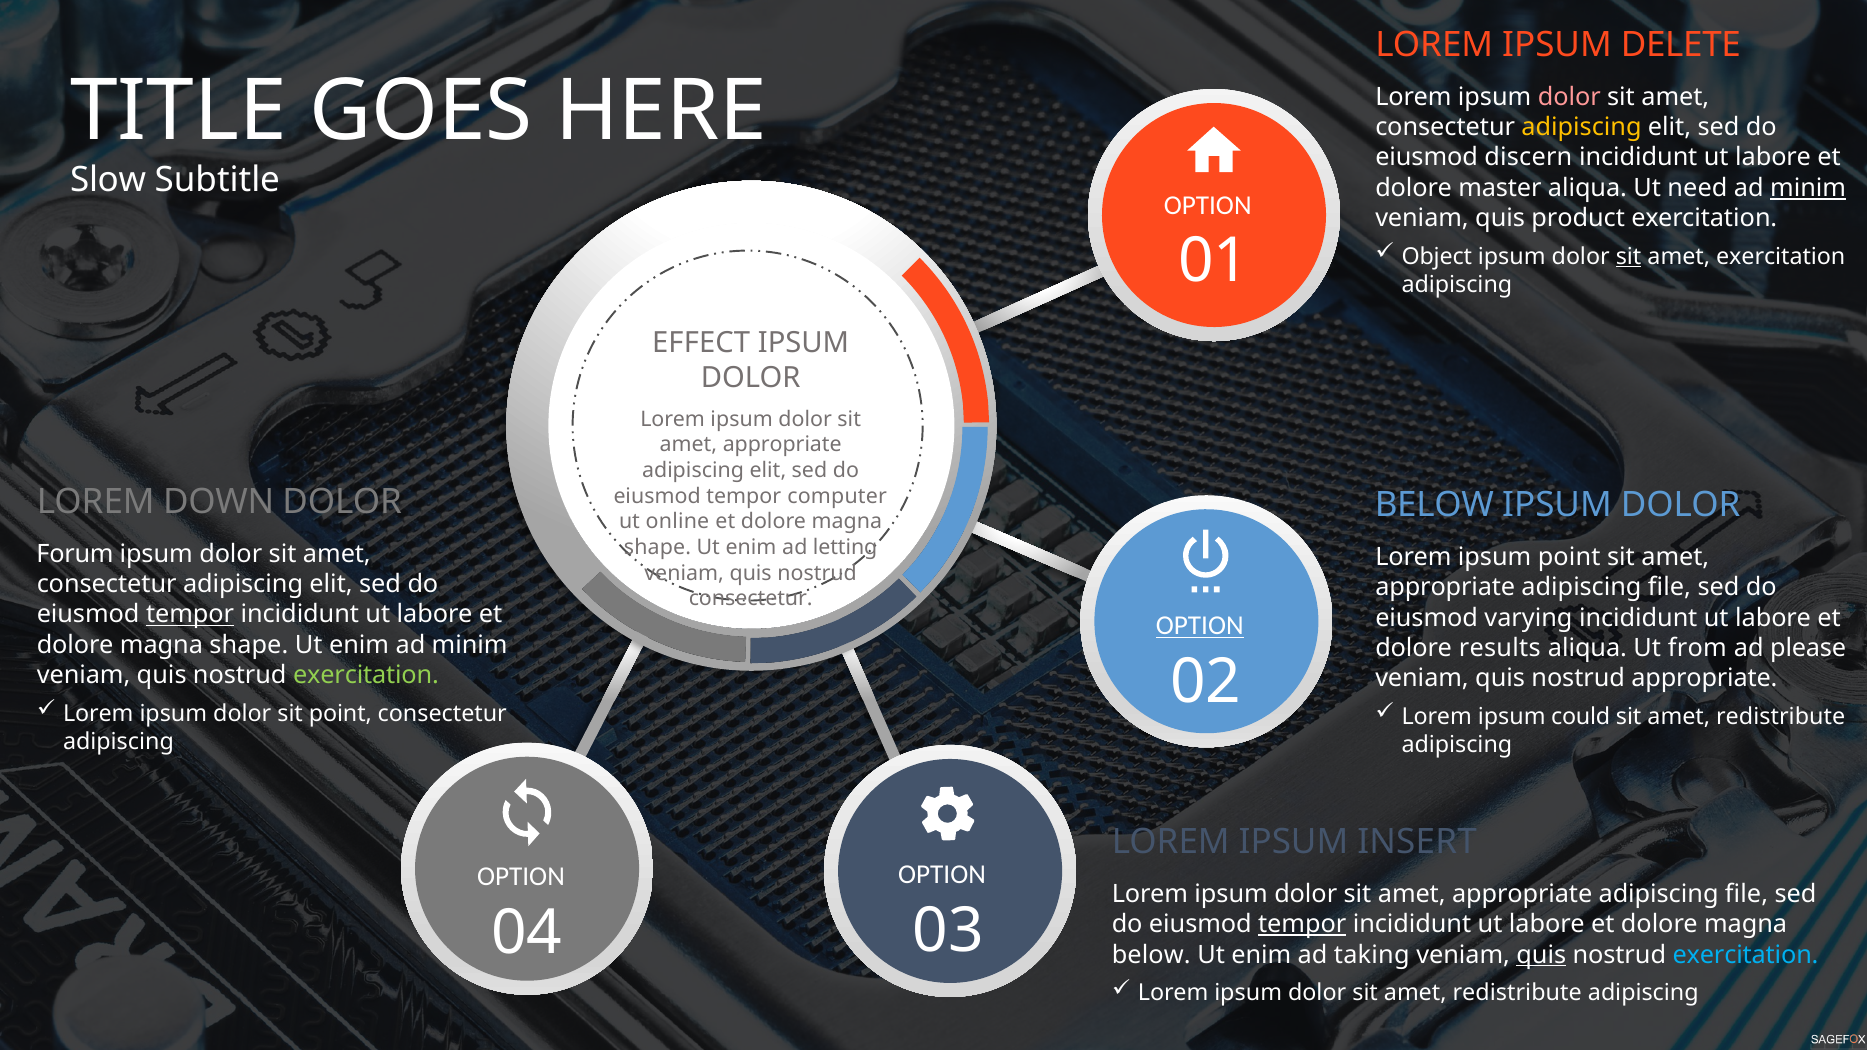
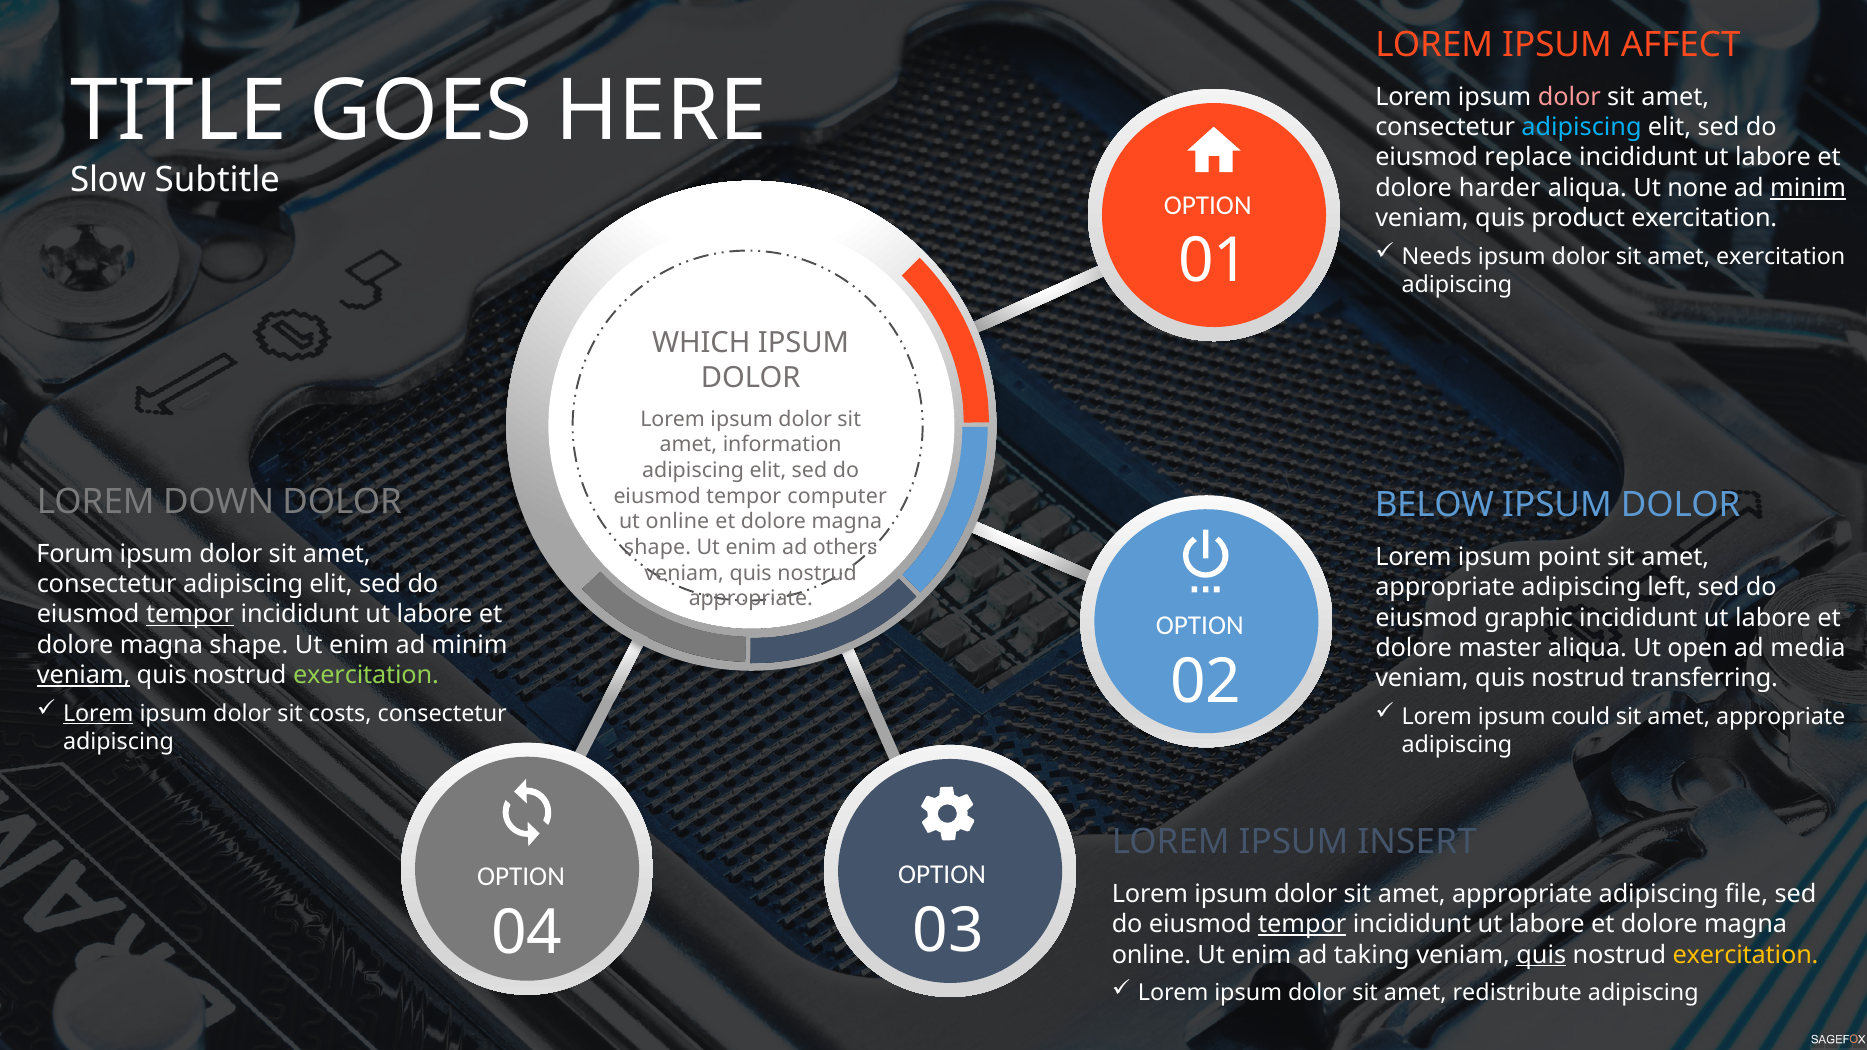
DELETE: DELETE -> AFFECT (1681, 45)
adipiscing colour: yellow -> light blue (1582, 127)
discern: discern -> replace (1528, 158)
master: master -> harder (1500, 188)
need: need -> none (1698, 188)
Object: Object -> Needs (1437, 257)
sit underline: present -> none (1629, 257)
EFFECT: EFFECT -> WHICH (701, 343)
appropriate: appropriate -> information (782, 445)
letting: letting -> others (845, 548)
file: file -> left (1670, 588)
consectetur: consectetur -> appropriate (751, 599)
varying: varying -> graphic (1529, 618)
OPTION underline: present -> none (1200, 626)
results: results -> master (1500, 648)
from: from -> open (1698, 648)
please: please -> media (1808, 648)
veniam underline: none -> present (84, 675)
nostrud appropriate: appropriate -> transferring (1704, 679)
Lorem underline: none -> present (98, 714)
sit point: point -> costs (340, 714)
redistribute: redistribute -> appropriate (1781, 717)
below: below -> online (1151, 955)
exercitation colour: light blue -> yellow (1746, 955)
